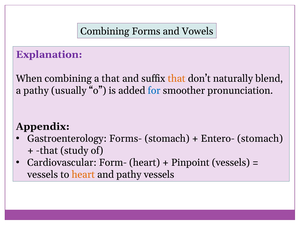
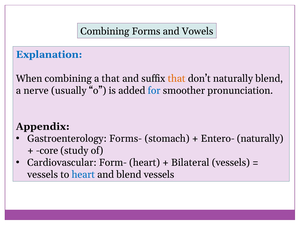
Explanation colour: purple -> blue (49, 55)
a pathy: pathy -> nerve (36, 91)
Entero- stomach: stomach -> naturally (260, 139)
that: that -> core (47, 151)
Pinpoint: Pinpoint -> Bilateral (190, 163)
heart colour: orange -> blue (83, 175)
and pathy: pathy -> blend (129, 175)
